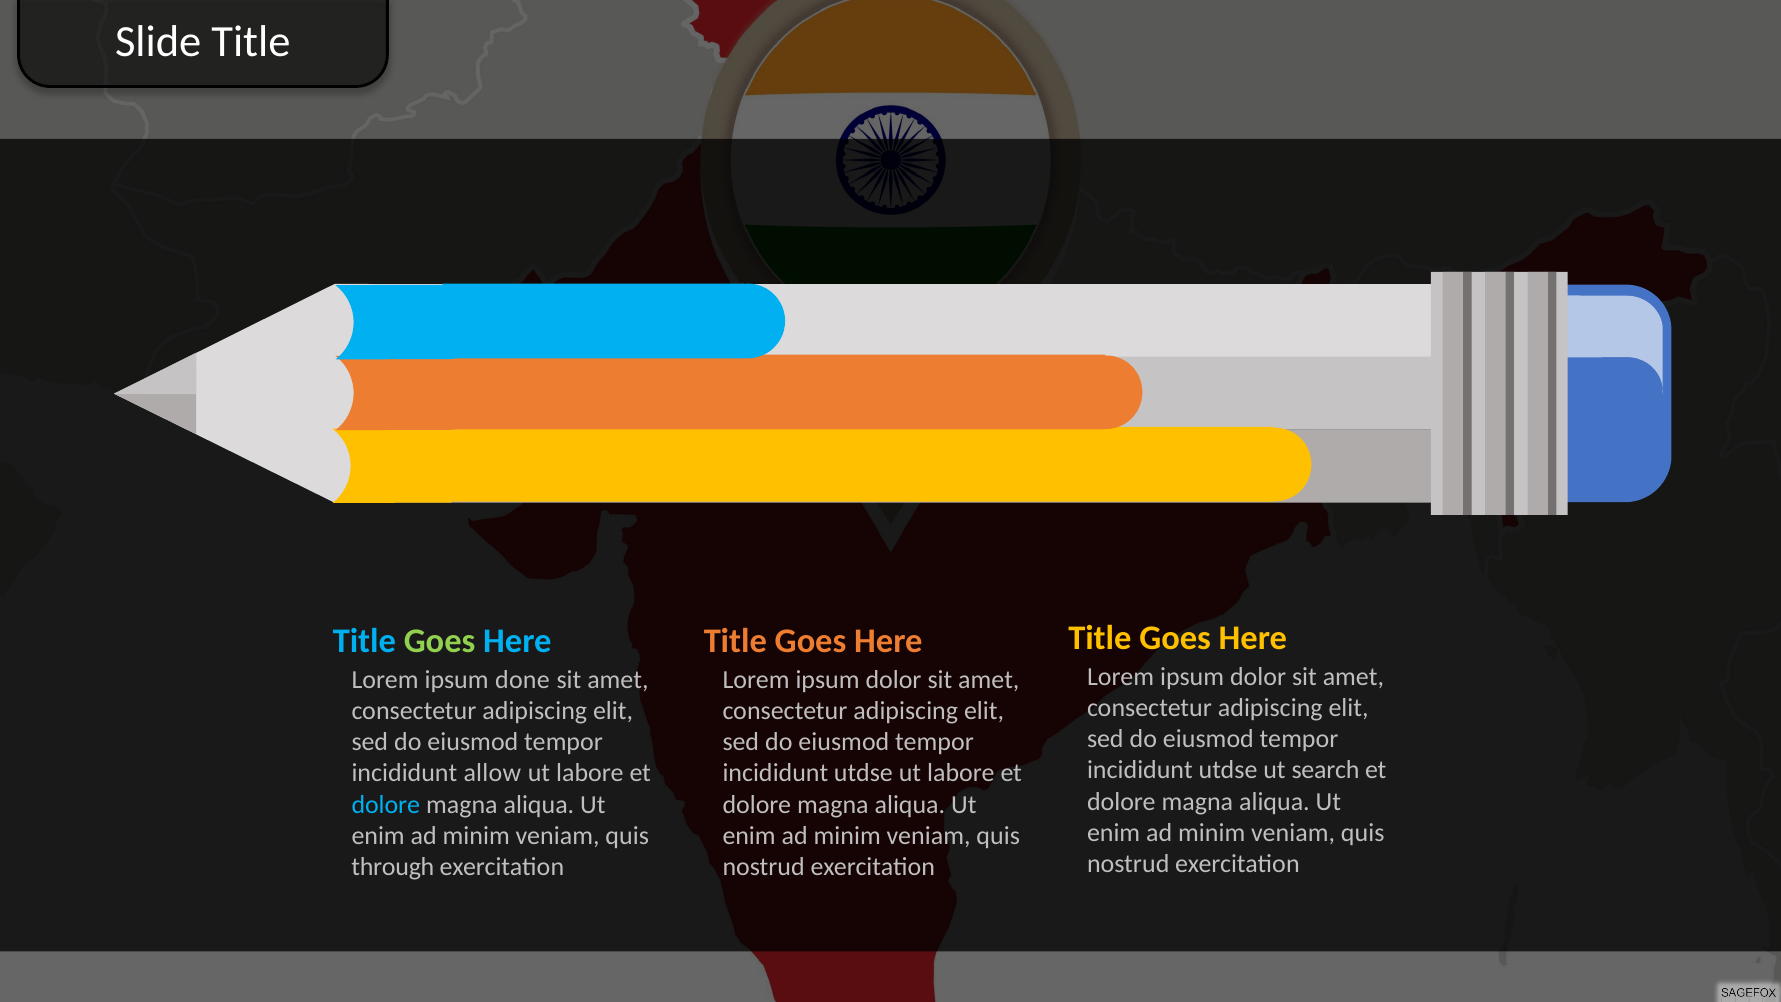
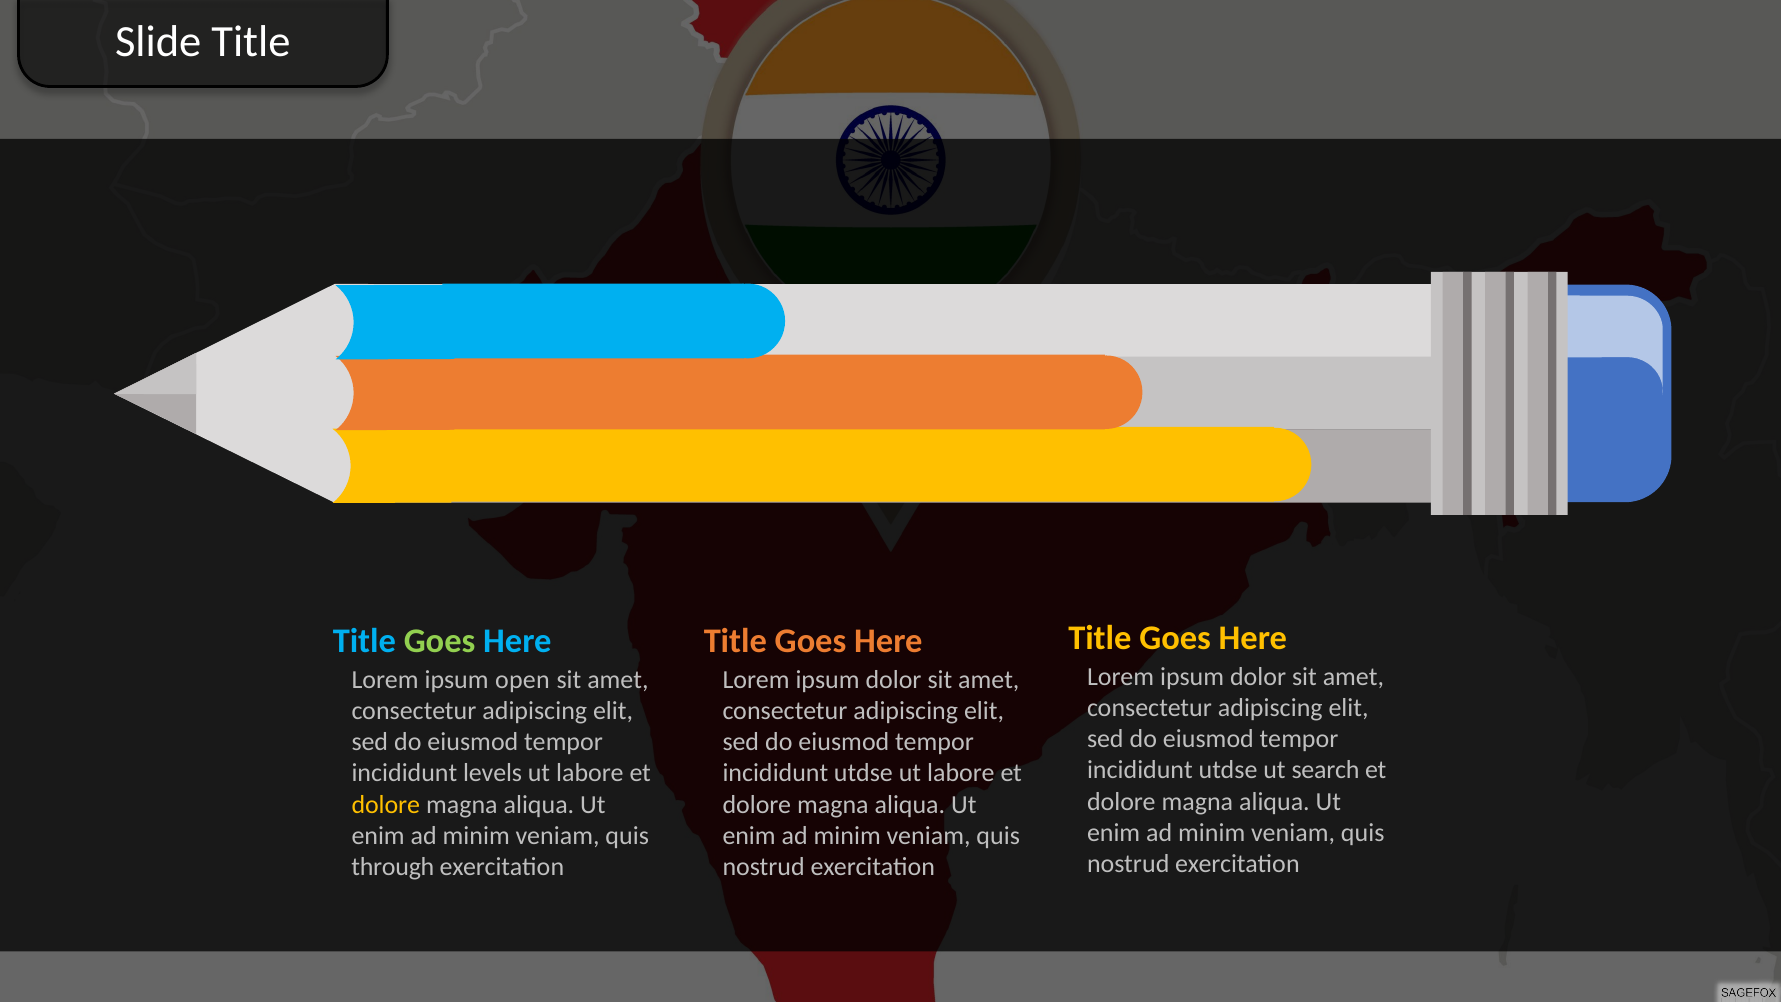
done: done -> open (522, 680)
allow: allow -> levels (493, 773)
dolore colour: light blue -> yellow (386, 804)
